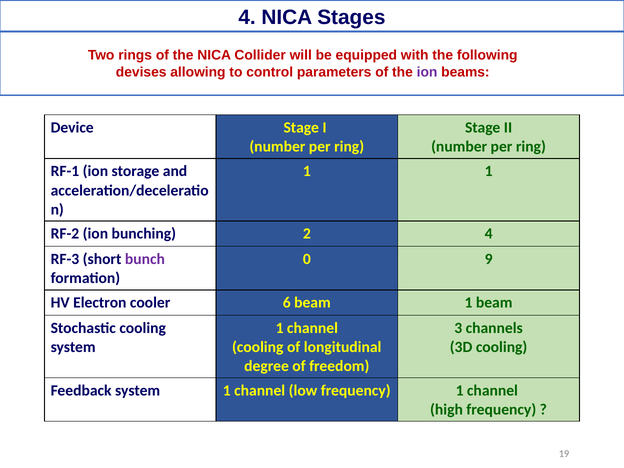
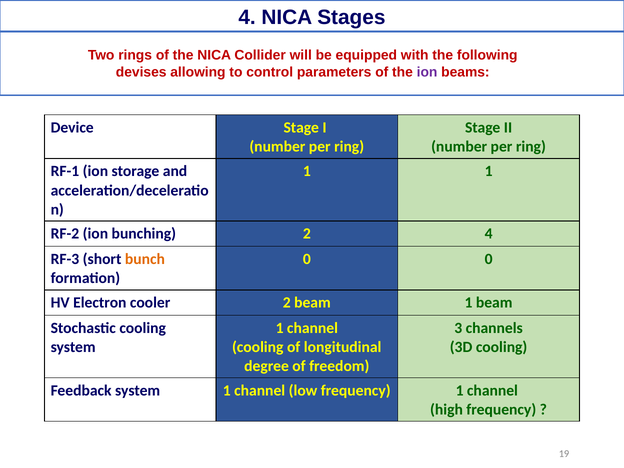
bunch colour: purple -> orange (145, 259)
0 9: 9 -> 0 (489, 259)
cooler 6: 6 -> 2 (287, 303)
